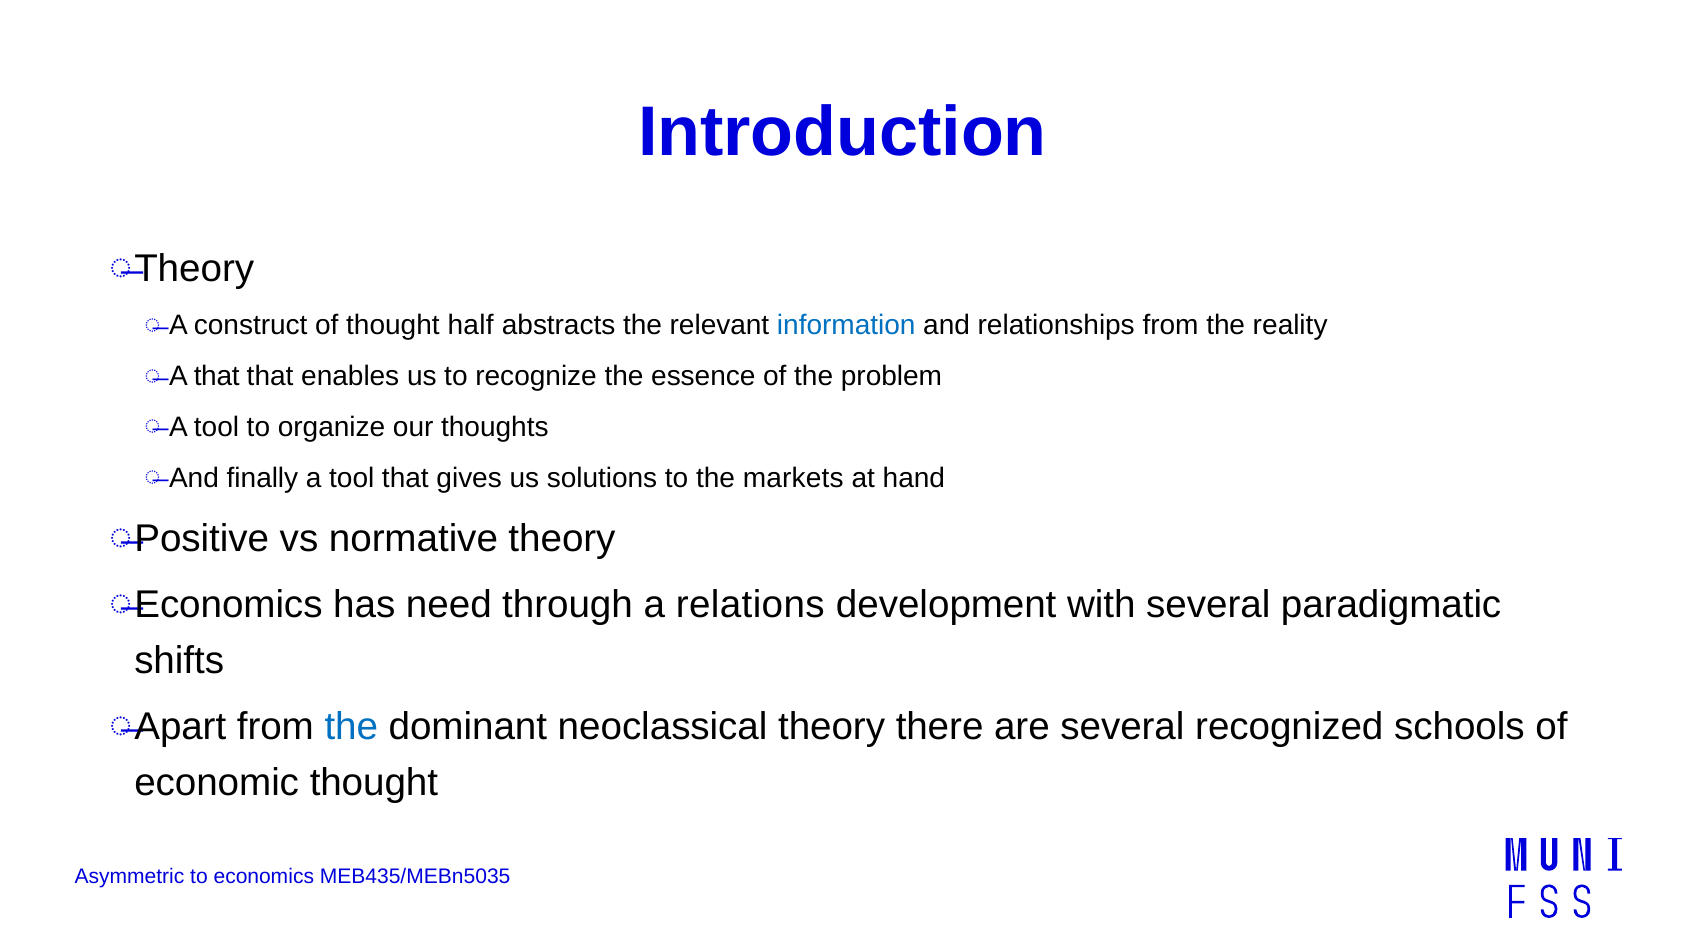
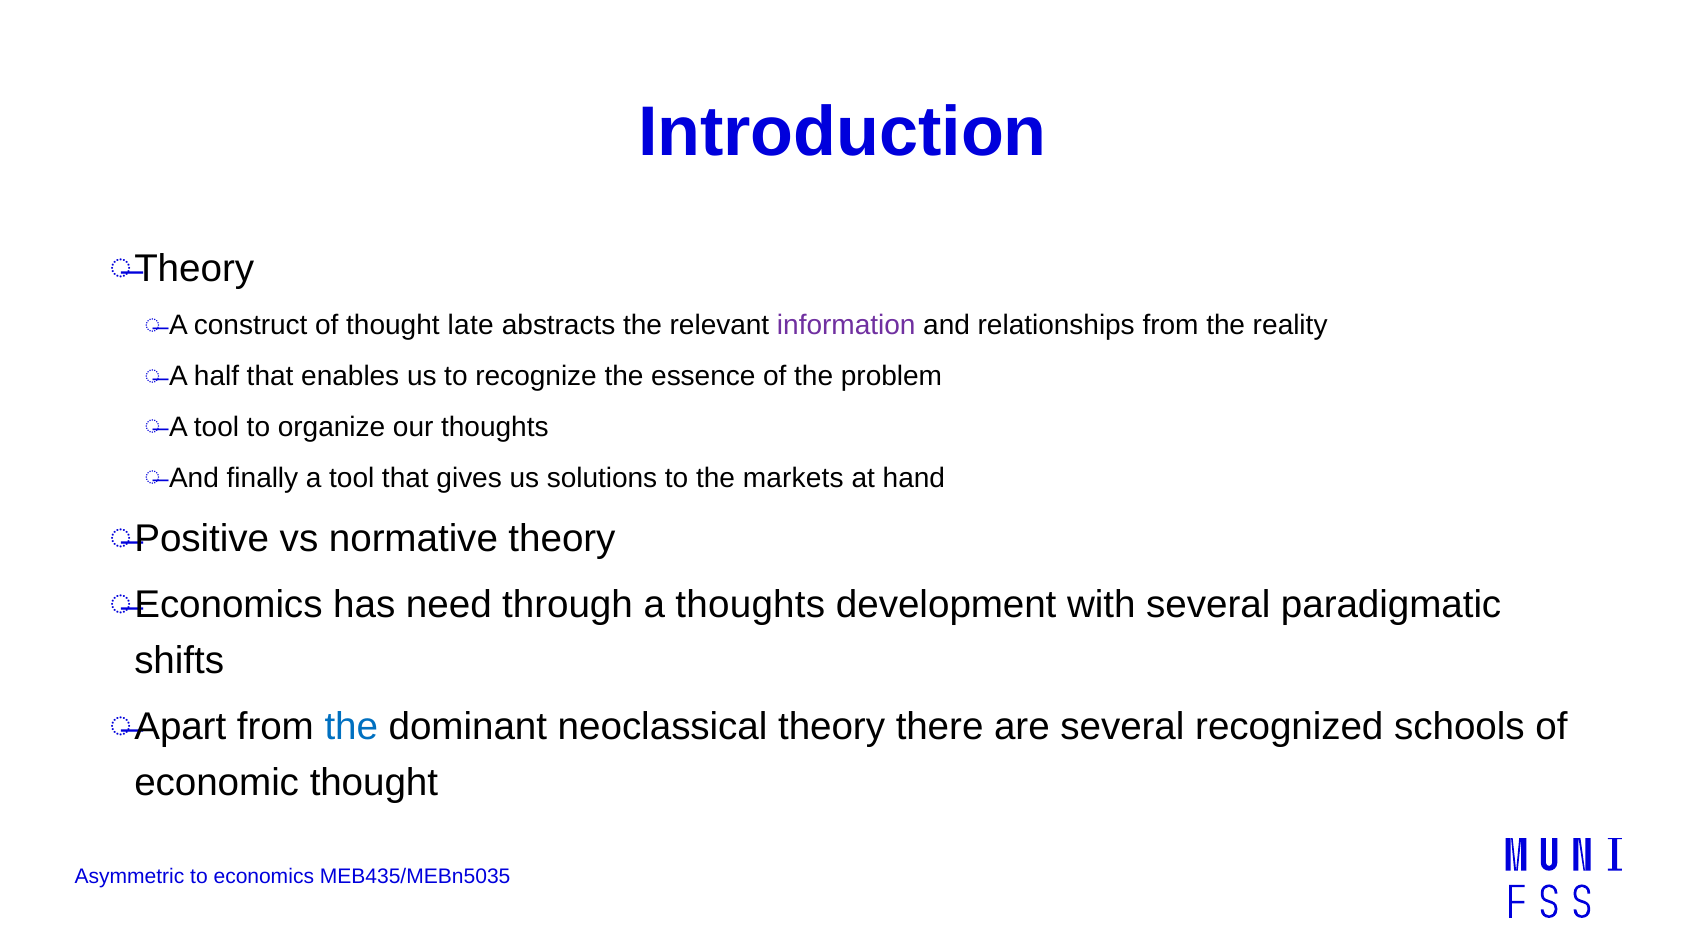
half: half -> late (471, 325)
information colour: blue -> purple (846, 325)
A that: that -> half (217, 376)
a relations: relations -> thoughts (750, 605)
